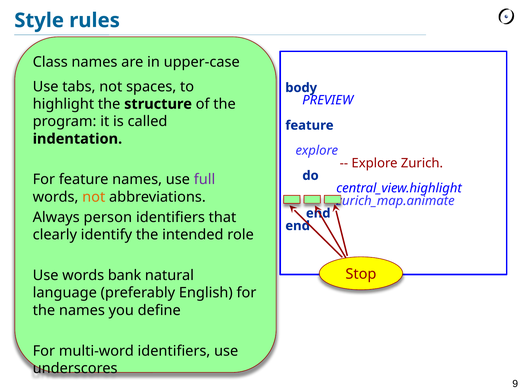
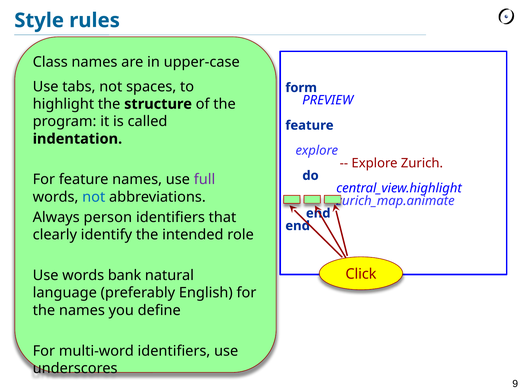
body: body -> form (301, 88)
not colour: orange -> blue (94, 197)
Stop: Stop -> Click (361, 274)
